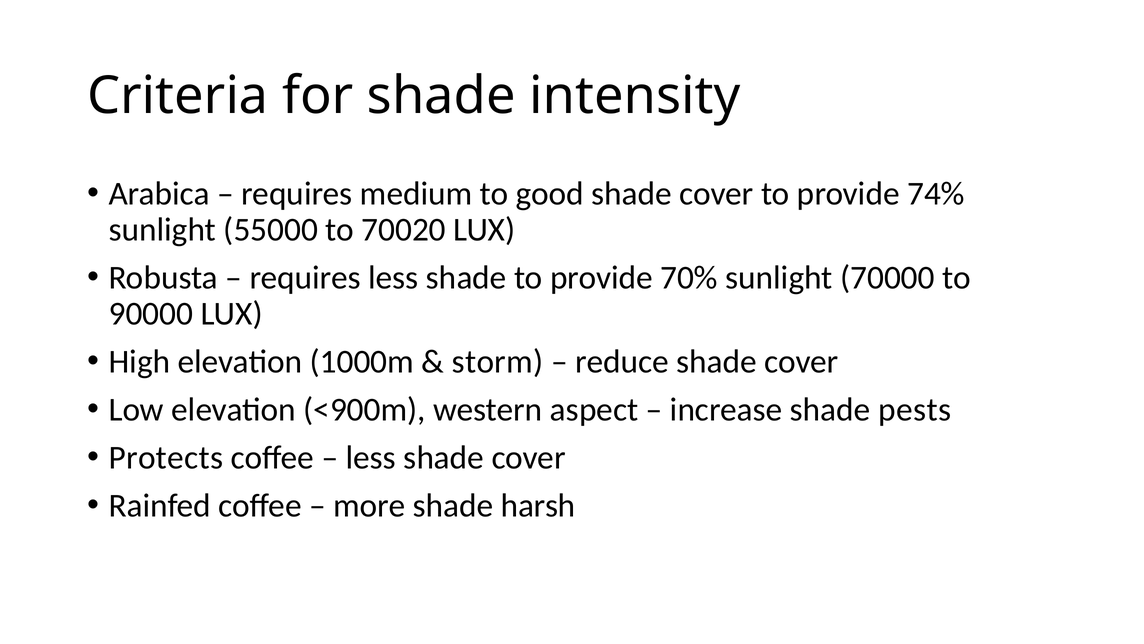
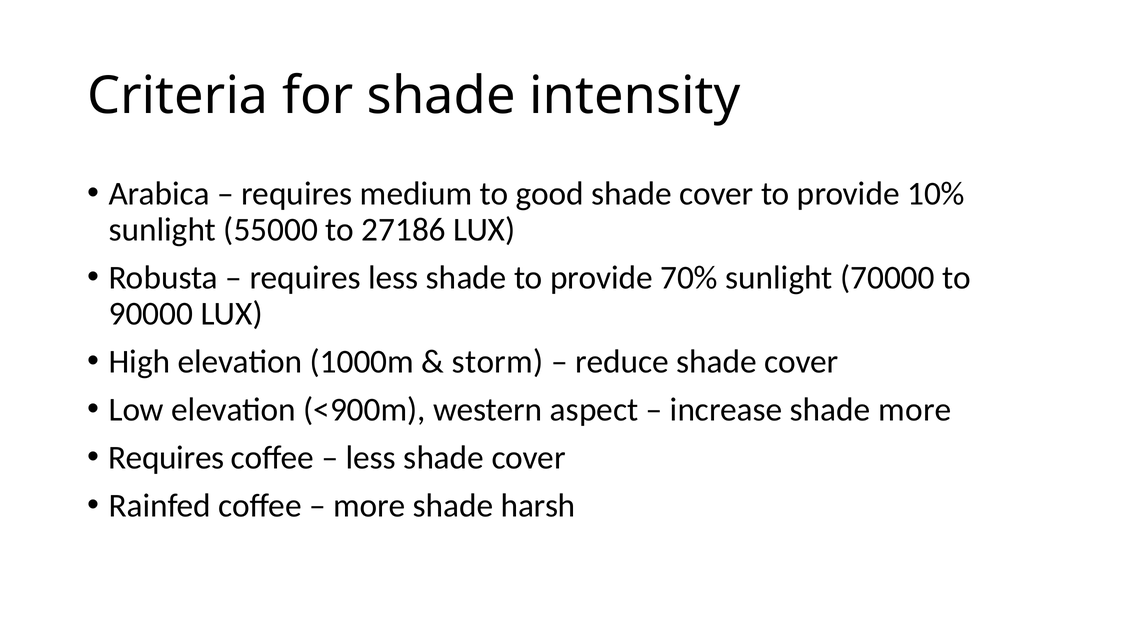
74%: 74% -> 10% (936, 193)
70020: 70020 -> 27186 (404, 229)
shade pests: pests -> more (915, 409)
Protects: Protects -> Requires (166, 457)
